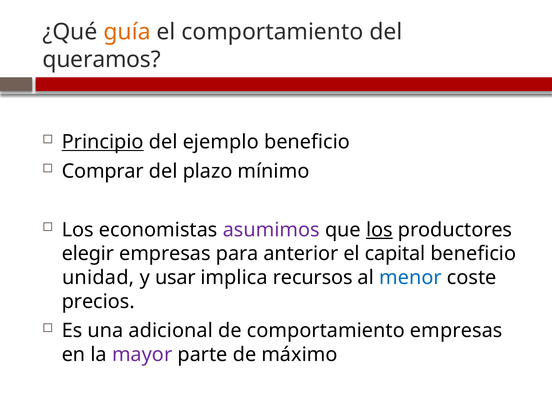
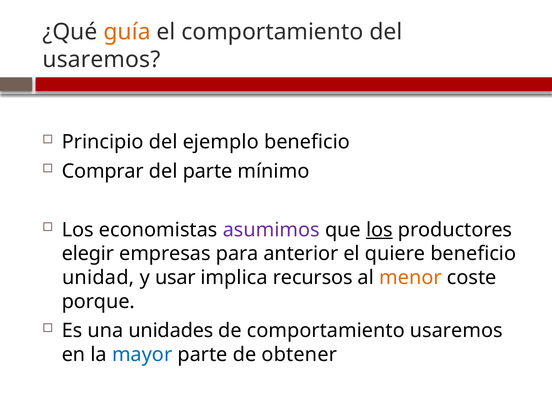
queramos: queramos -> usaremos (101, 60)
Principio underline: present -> none (103, 142)
del plazo: plazo -> parte (208, 171)
capital: capital -> quiere (395, 254)
menor colour: blue -> orange (410, 278)
precios: precios -> porque (98, 301)
adicional: adicional -> unidades (171, 331)
comportamiento empresas: empresas -> usaremos (456, 331)
mayor colour: purple -> blue (142, 355)
máximo: máximo -> obtener (299, 355)
